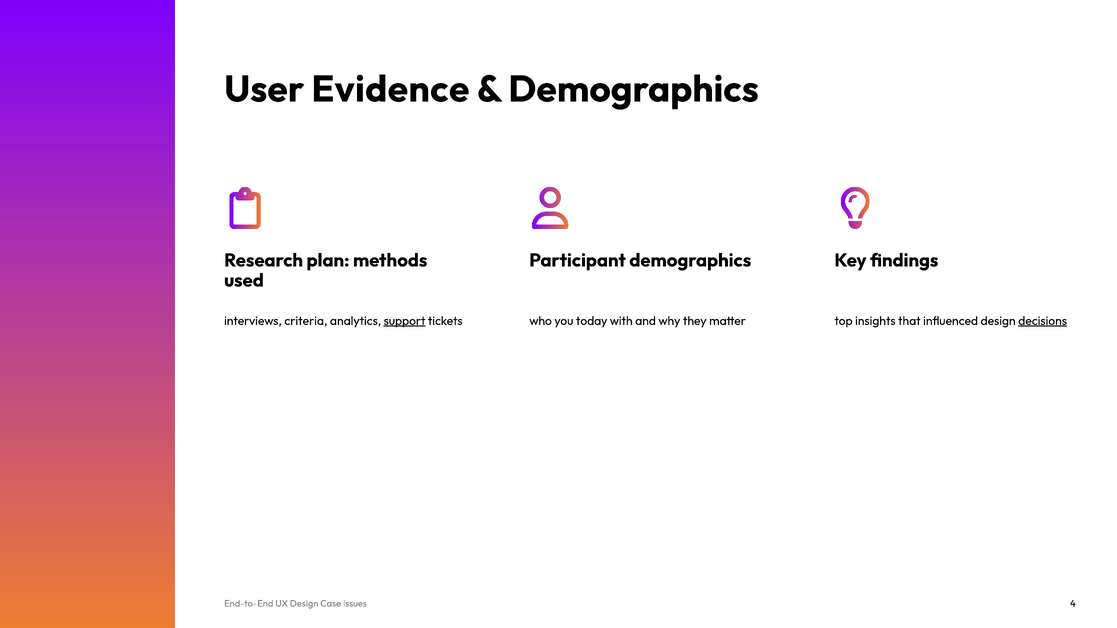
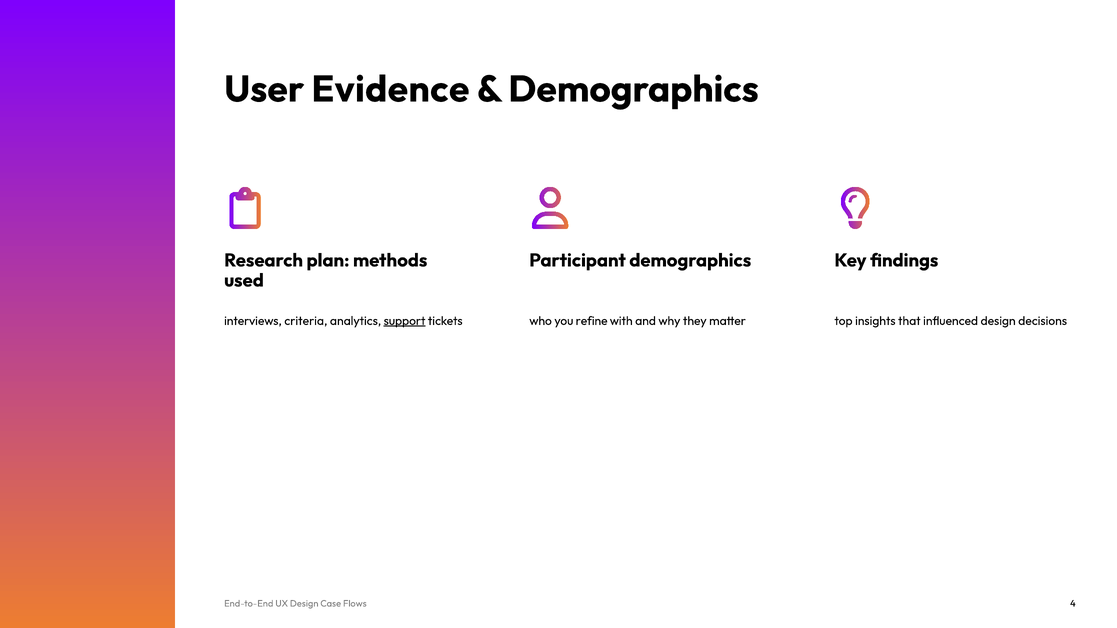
today: today -> refine (592, 321)
decisions underline: present -> none (1043, 321)
Issues: Issues -> Flows (355, 604)
